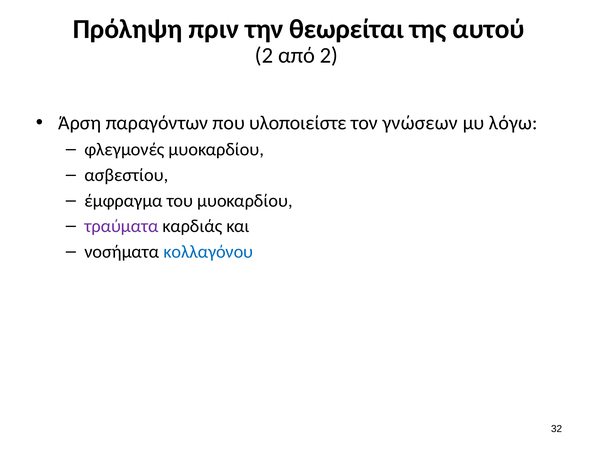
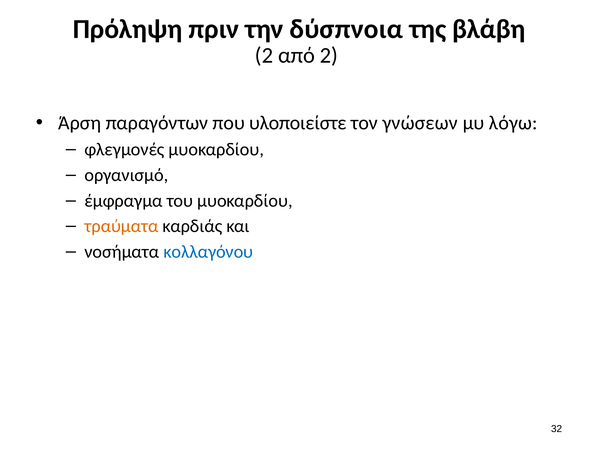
θεωρείται: θεωρείται -> δύσπνοια (346, 29)
αυτού: αυτού -> βλάβη (489, 29)
ασβεστίου: ασβεστίου -> οργανισμό (126, 175)
τραύματα colour: purple -> orange (122, 226)
